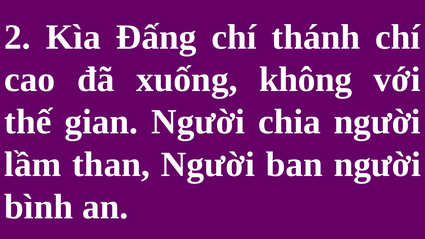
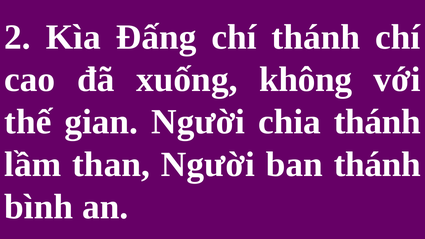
chia người: người -> thánh (377, 122)
ban người: người -> thánh (377, 165)
